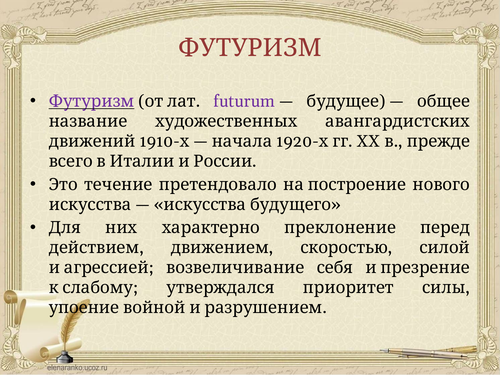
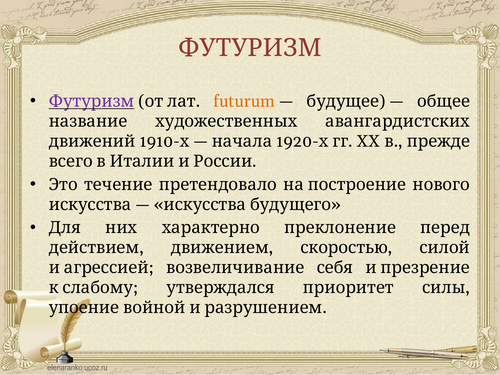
futurum colour: purple -> orange (244, 101)
